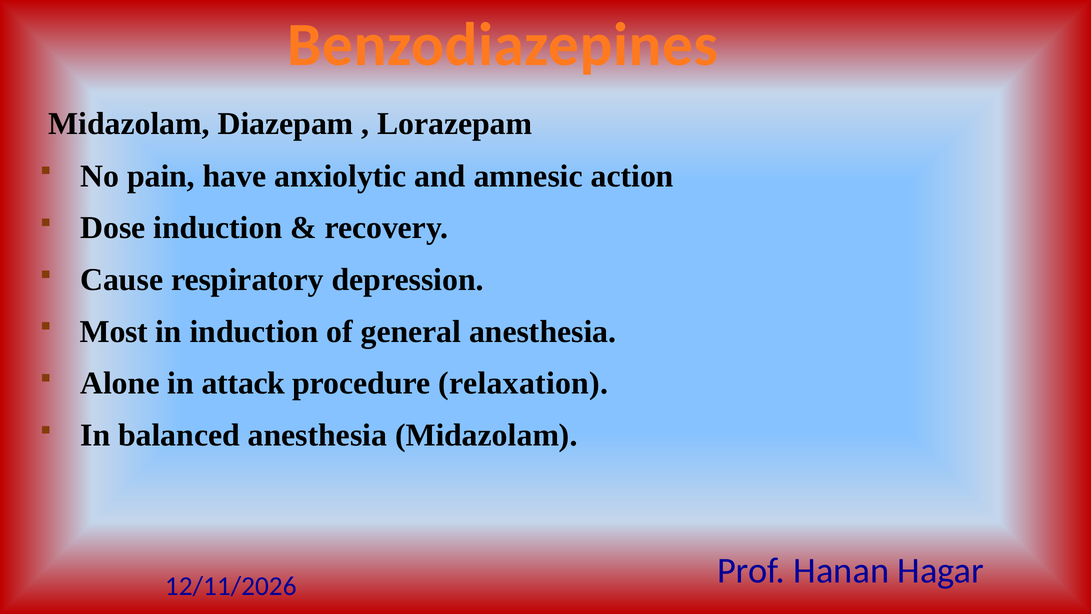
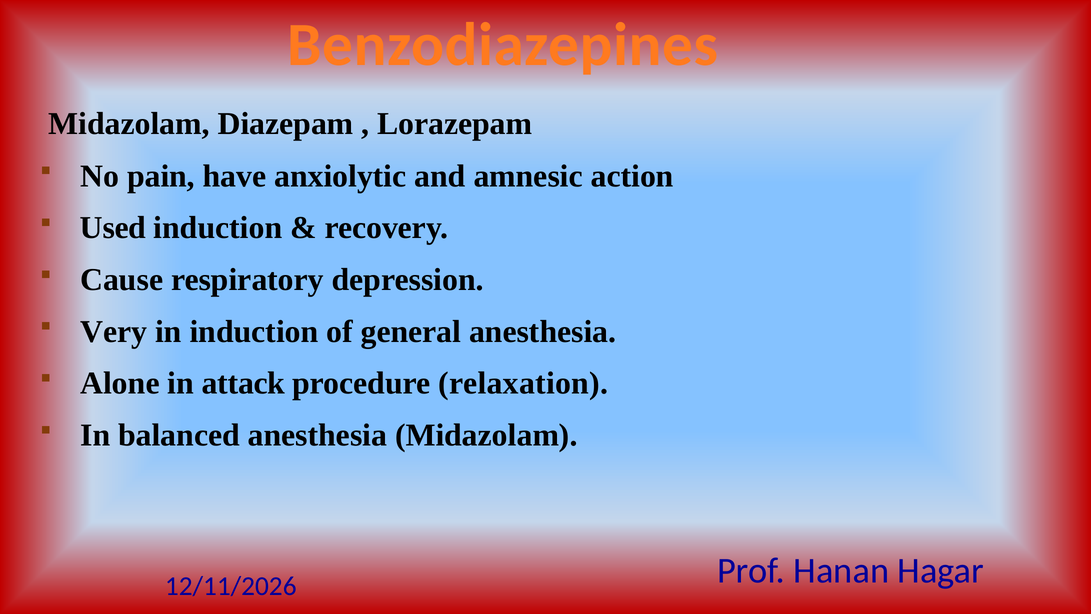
Dose: Dose -> Used (113, 228)
Most: Most -> Very (114, 331)
